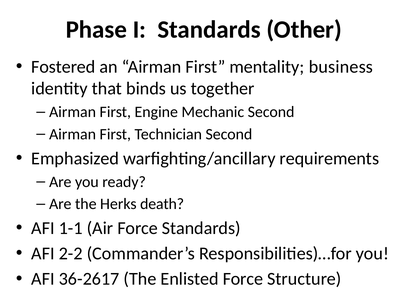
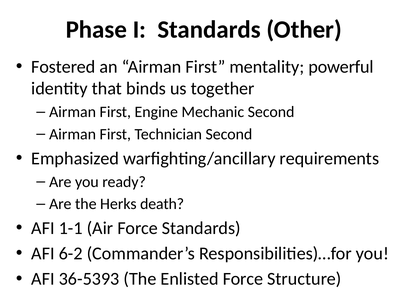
business: business -> powerful (341, 67)
2-2: 2-2 -> 6-2 (71, 254)
36-2617: 36-2617 -> 36-5393 (89, 279)
